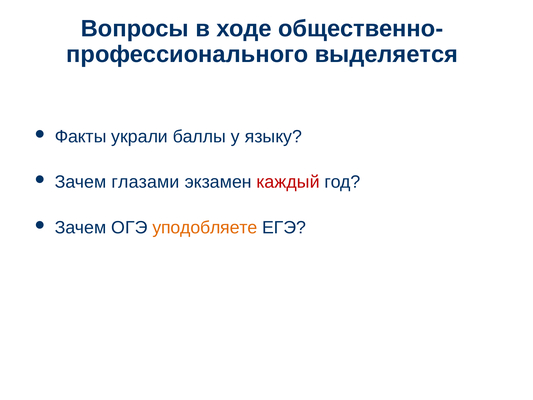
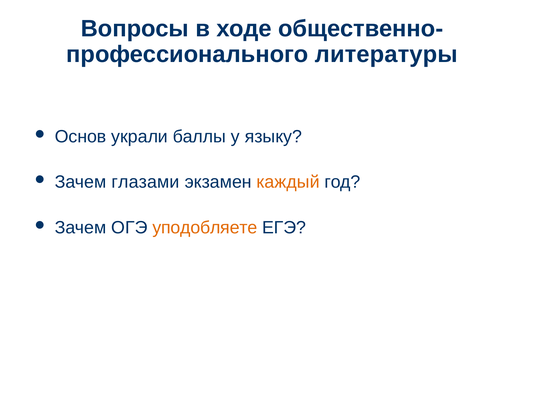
выделяется: выделяется -> литературы (386, 54)
Факты: Факты -> Основ (81, 136)
каждый colour: red -> orange (288, 182)
